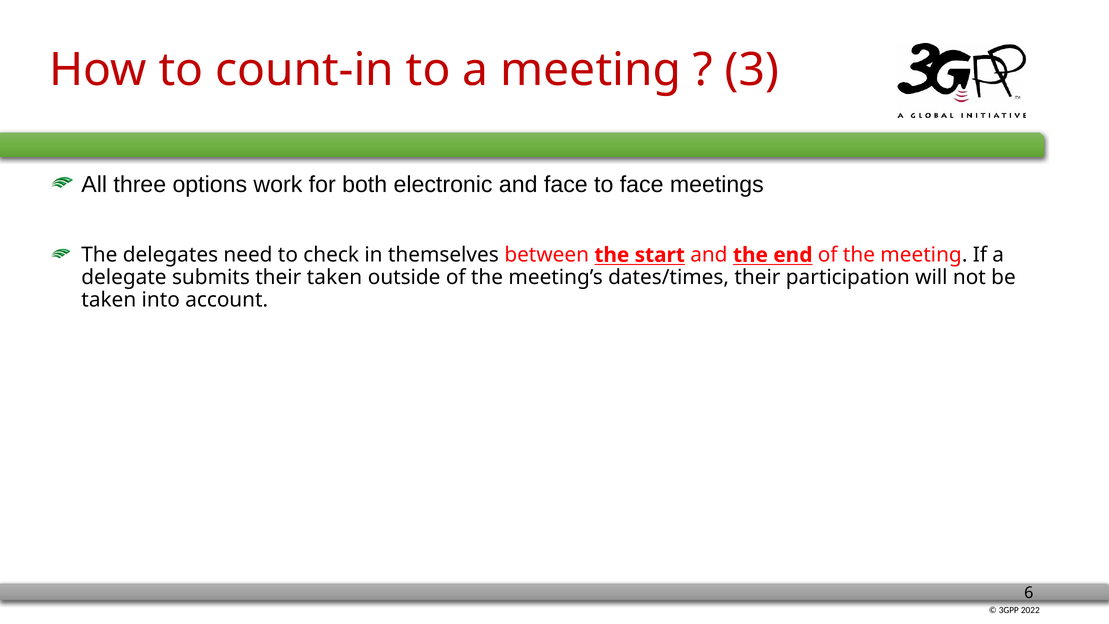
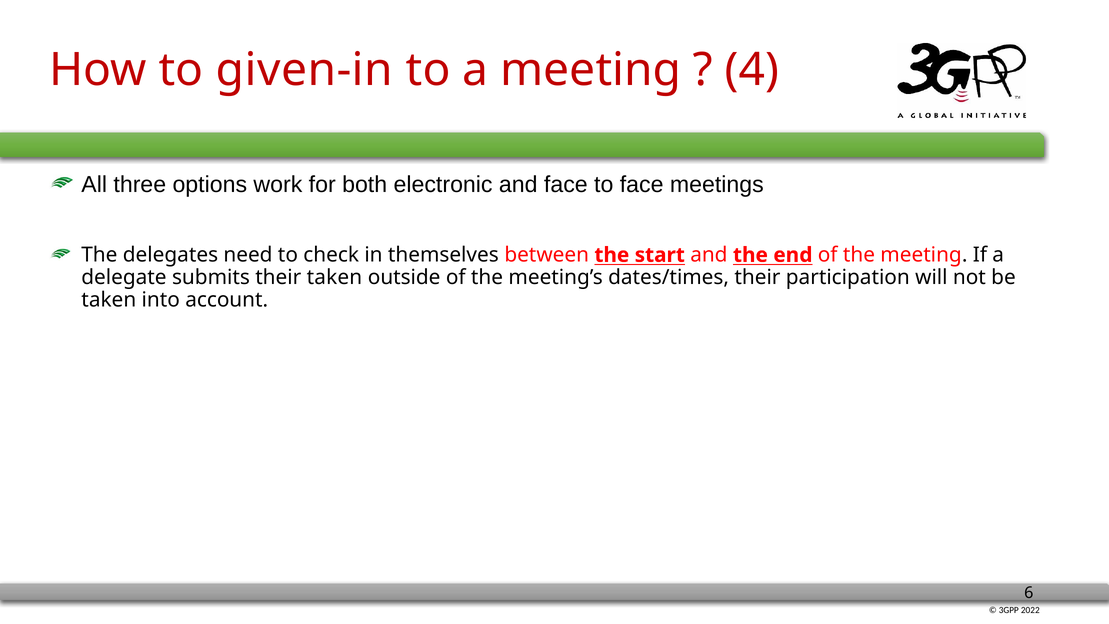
count-in: count-in -> given-in (304, 70)
3: 3 -> 4 (752, 70)
